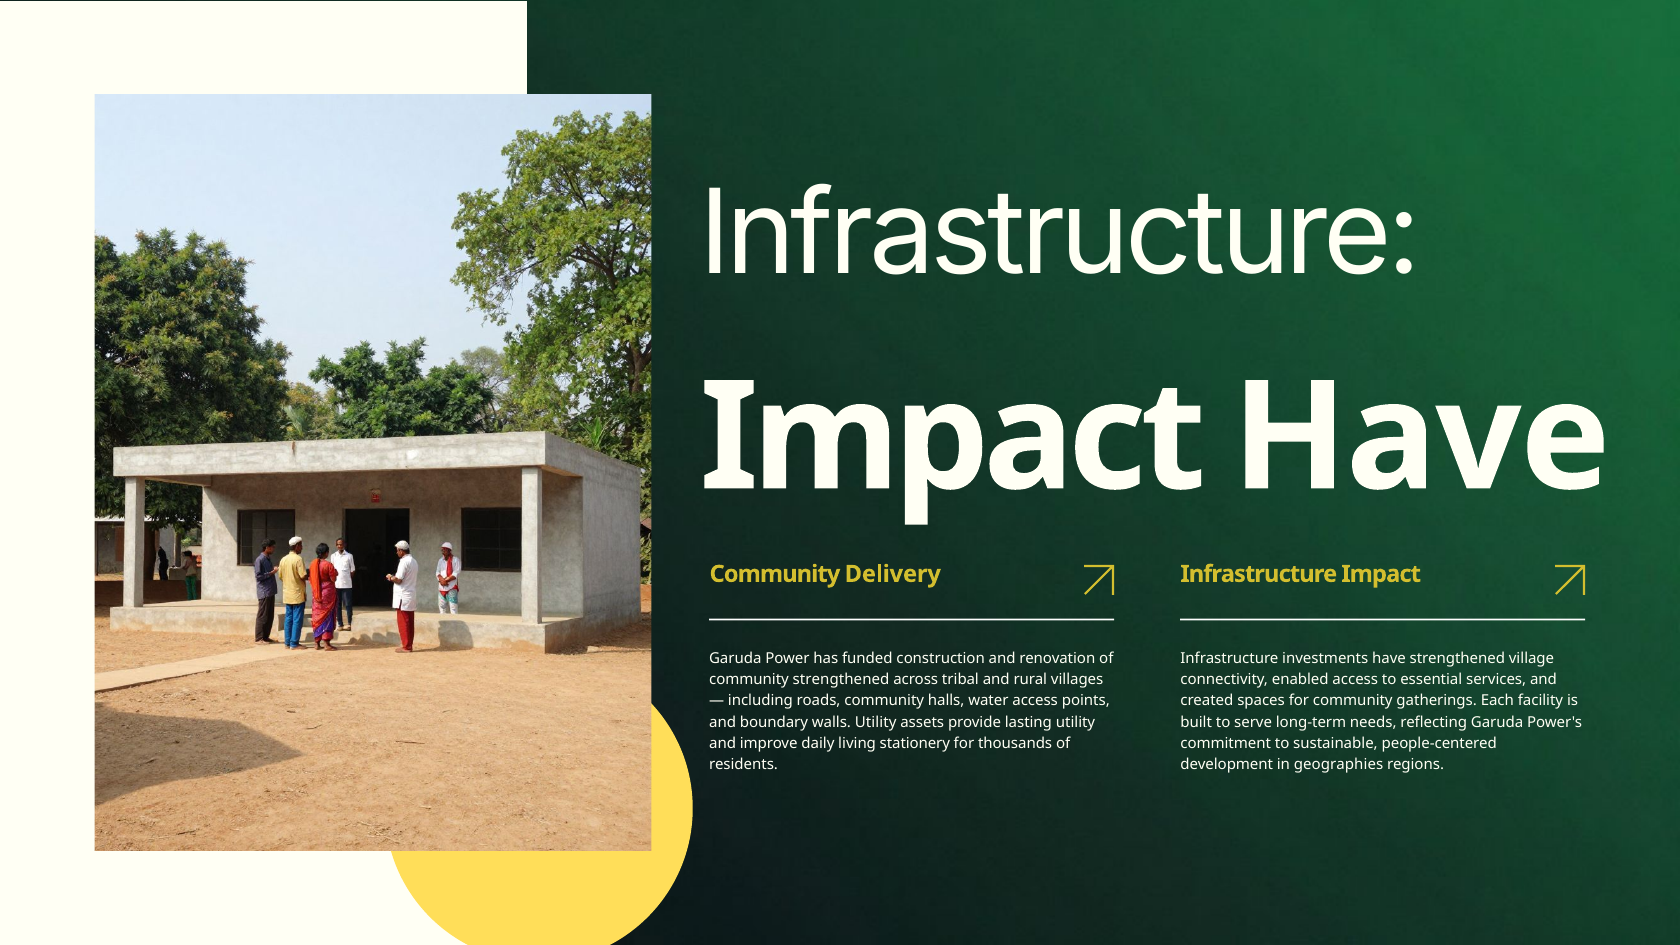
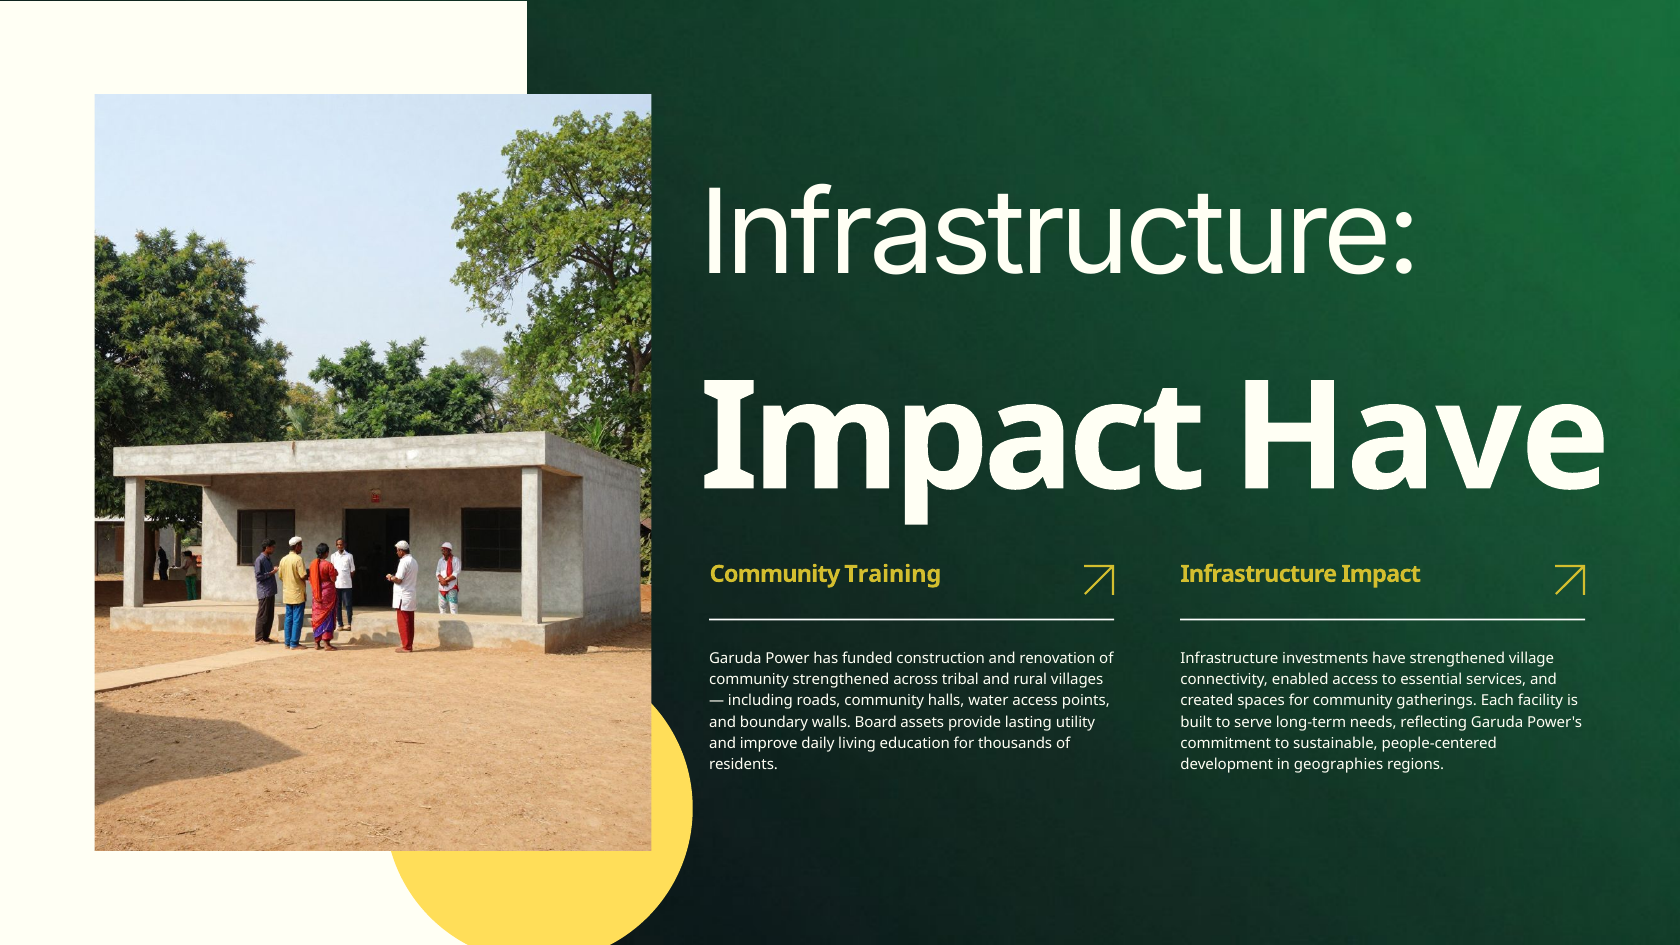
Delivery: Delivery -> Training (893, 574)
walls Utility: Utility -> Board (876, 722)
stationery: stationery -> education (915, 743)
